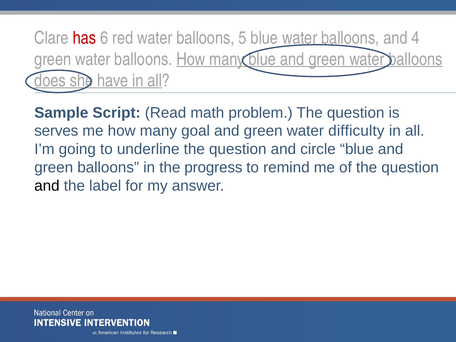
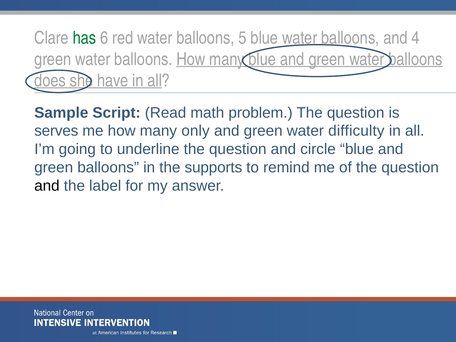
has colour: red -> green (84, 38)
goal: goal -> only (196, 131)
progress: progress -> supports (213, 167)
